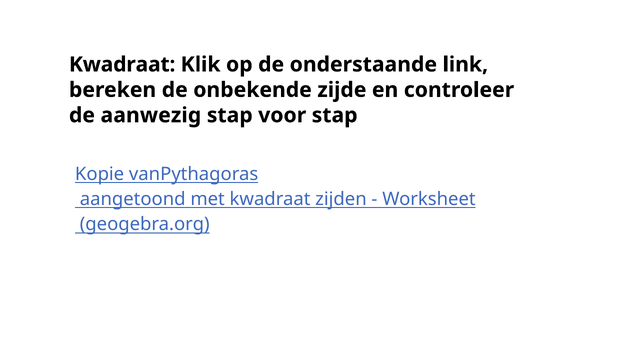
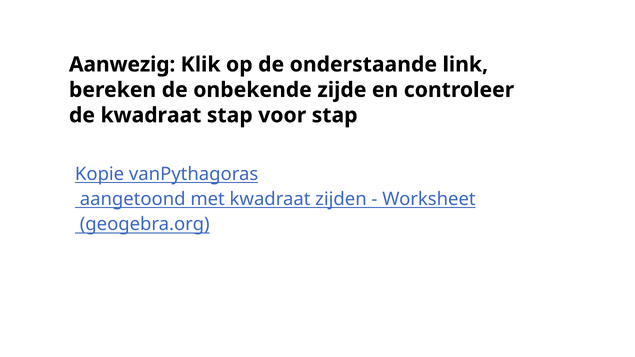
Kwadraat: Kwadraat -> Aanwezig (122, 65)
de aanwezig: aanwezig -> kwadraat (151, 115)
